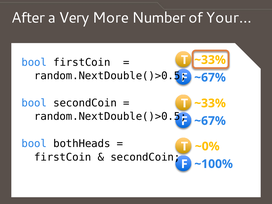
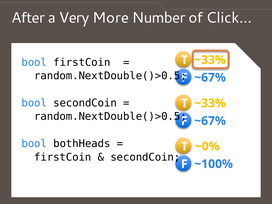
Your…: Your… -> Click… (229, 18)
